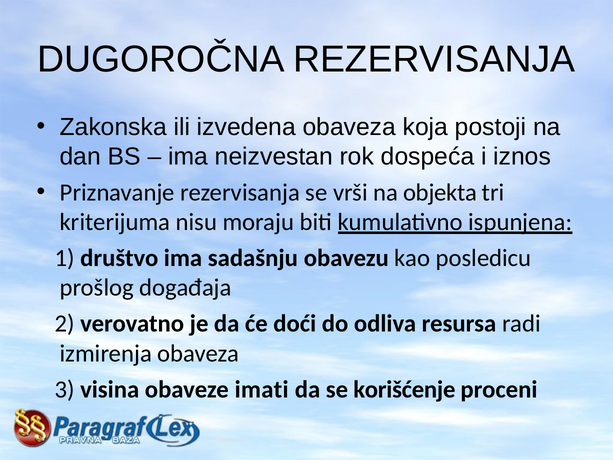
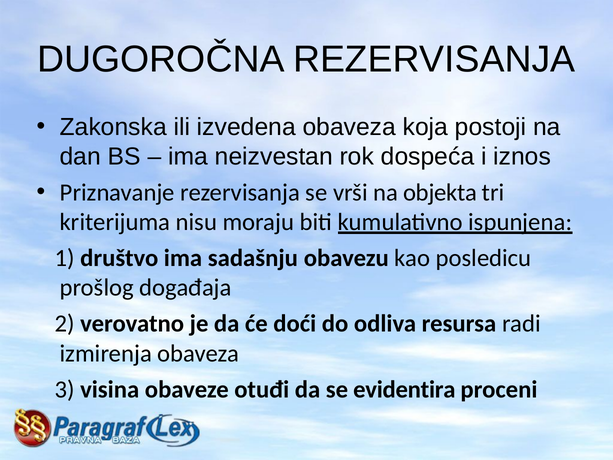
imati: imati -> otuđi (262, 389)
korišćenje: korišćenje -> evidentira (404, 389)
